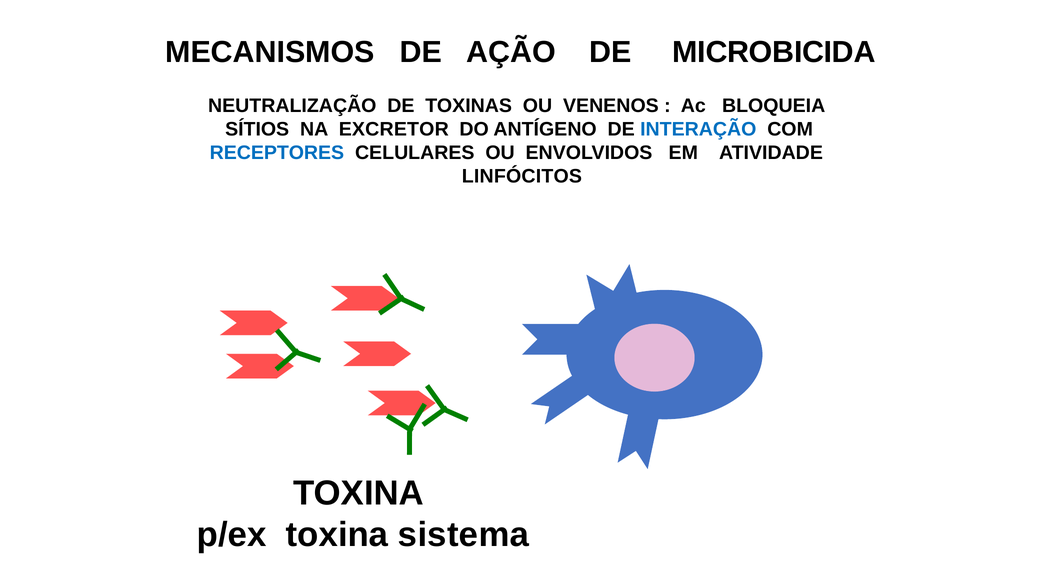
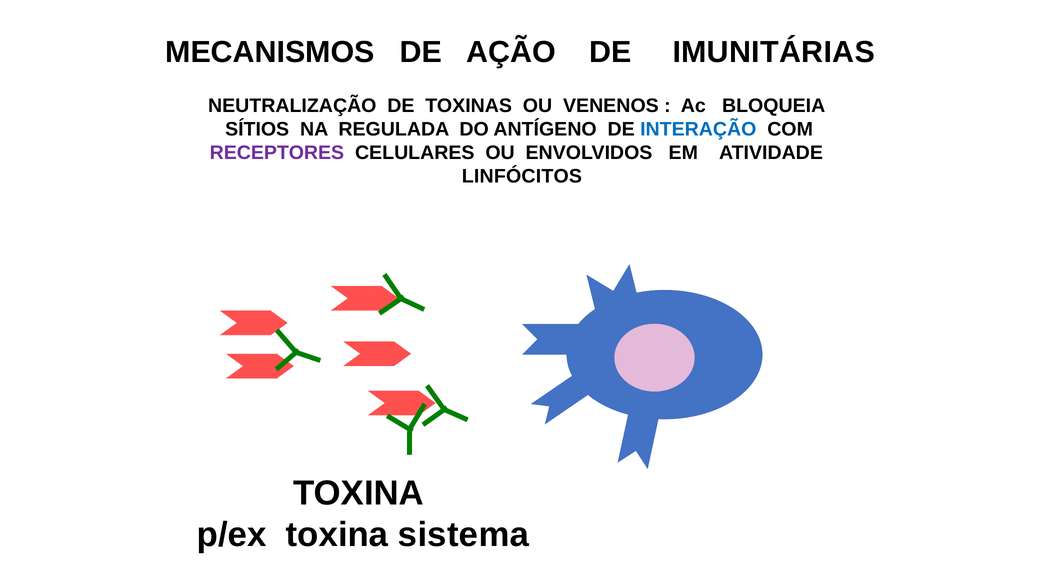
MICROBICIDA: MICROBICIDA -> IMUNITÁRIAS (774, 52)
EXCRETOR: EXCRETOR -> REGULADA (394, 129)
RECEPTORES colour: blue -> purple (277, 153)
